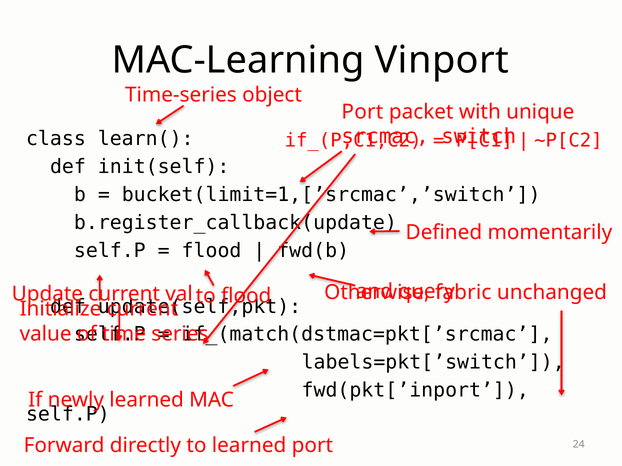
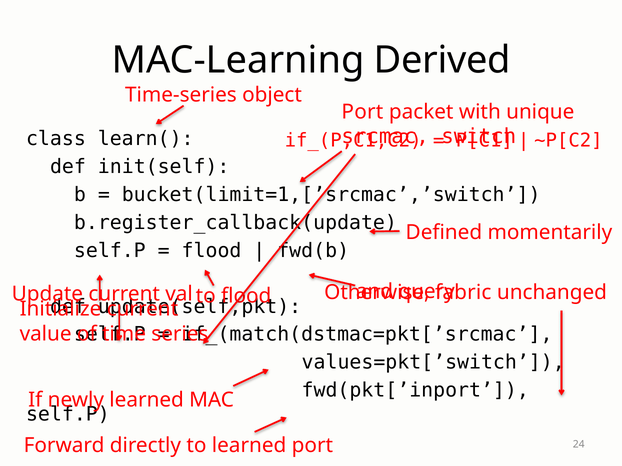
Vinport: Vinport -> Derived (442, 60)
labels=pkt[’switch: labels=pkt[’switch -> values=pkt[’switch (433, 363)
